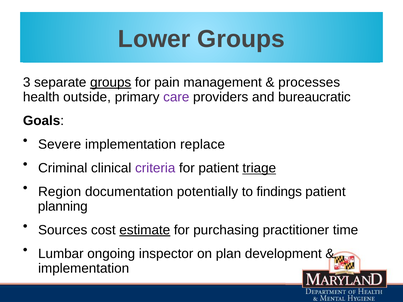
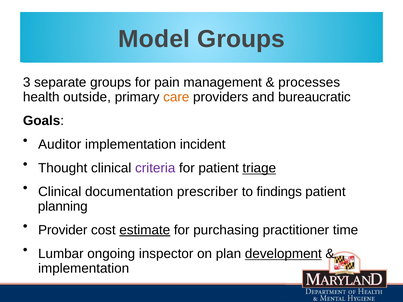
Lower: Lower -> Model (154, 39)
groups underline: present -> none (111, 83)
care colour: purple -> orange (176, 97)
Severe: Severe -> Auditor (60, 145)
replace: replace -> incident (203, 145)
Criminal: Criminal -> Thought (63, 168)
Region: Region -> Clinical (60, 192)
potentially: potentially -> prescriber (207, 192)
Sources: Sources -> Provider (63, 230)
development underline: none -> present (283, 254)
